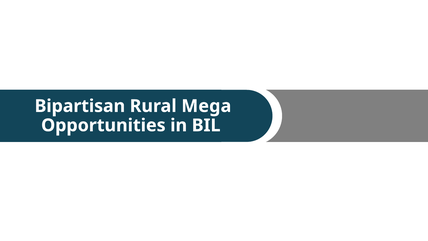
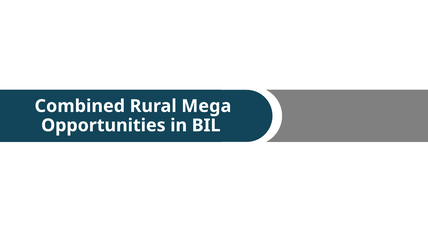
Bipartisan: Bipartisan -> Combined (80, 106)
